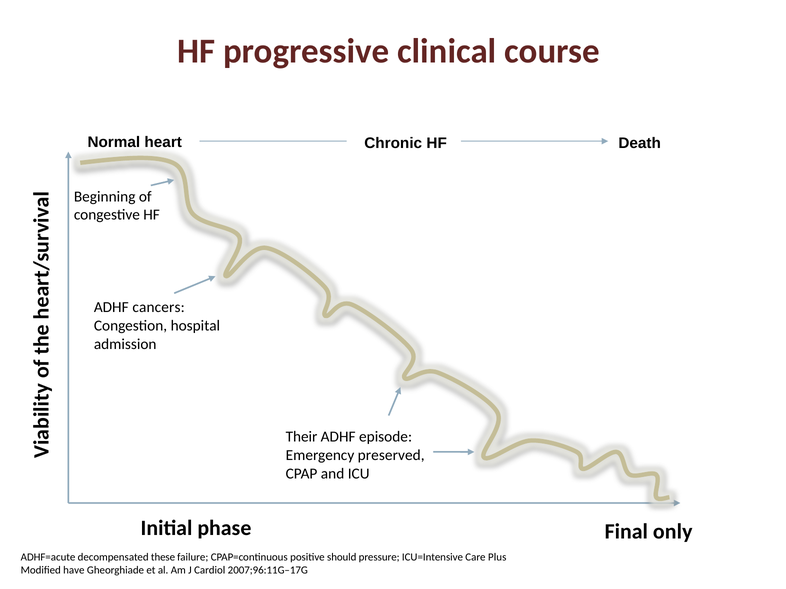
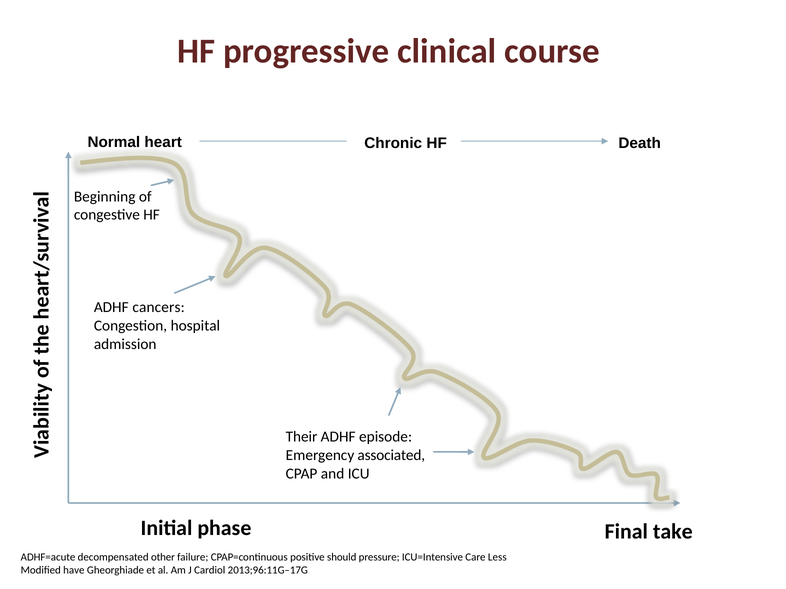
preserved: preserved -> associated (391, 456)
only: only -> take (673, 532)
these: these -> other (163, 558)
Plus: Plus -> Less (497, 558)
2007;96:11G–17G: 2007;96:11G–17G -> 2013;96:11G–17G (268, 571)
